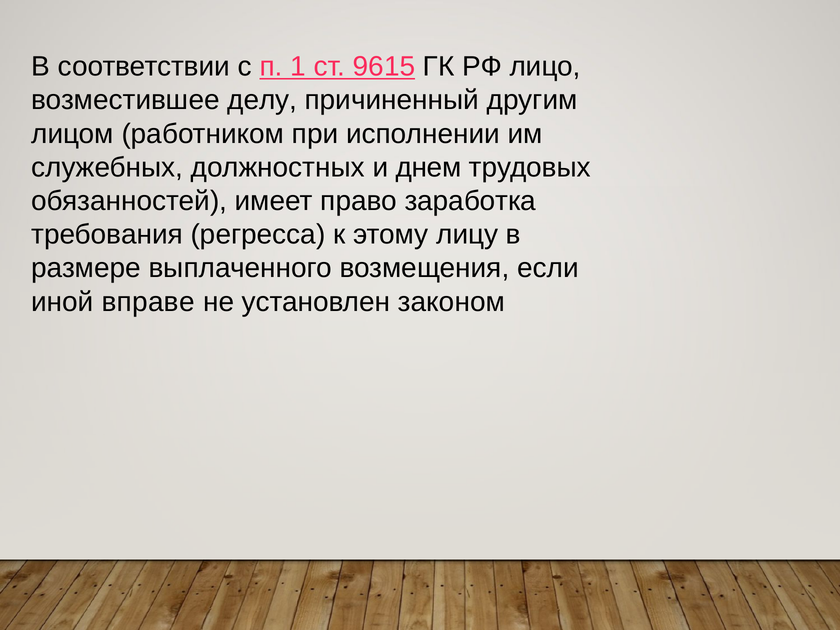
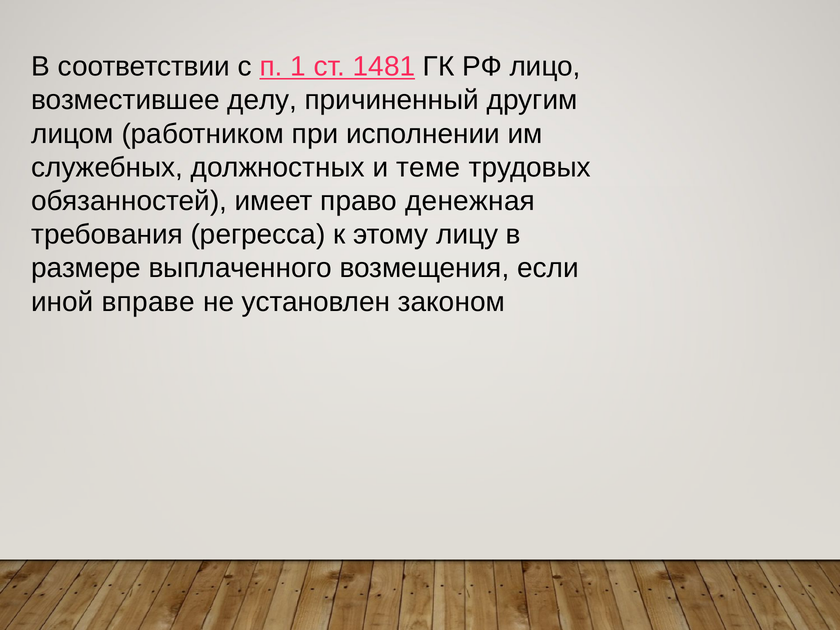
9615: 9615 -> 1481 (384, 67)
днем: днем -> теме (428, 167)
заработка: заработка -> денежная (470, 201)
